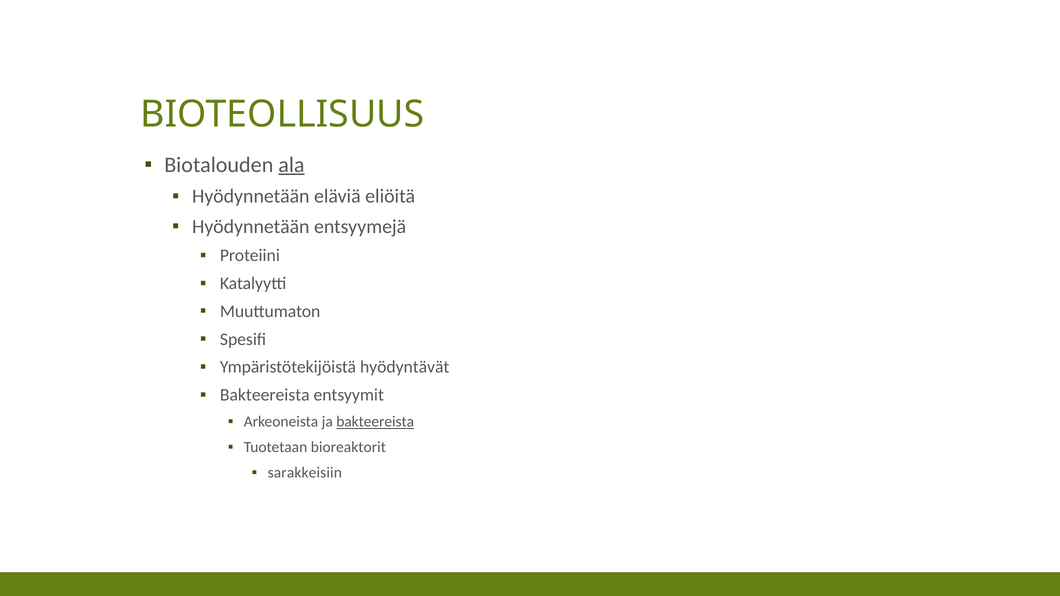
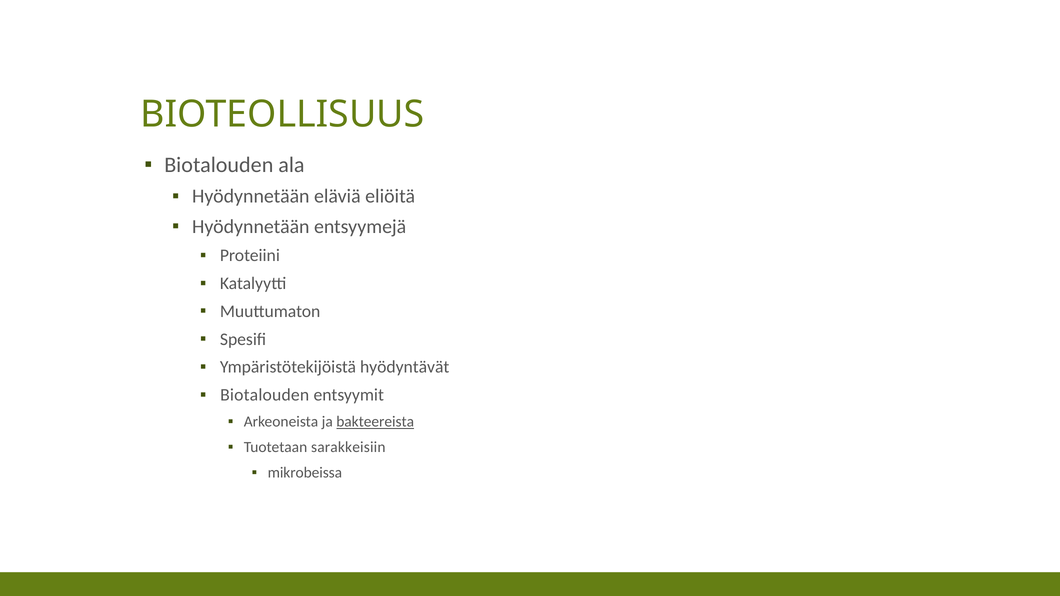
ala underline: present -> none (291, 165)
Bakteereista: Bakteereista -> Biotalouden (265, 395)
bioreaktorit: bioreaktorit -> sarakkeisiin (348, 447)
sarakkeisiin: sarakkeisiin -> mikrobeissa (305, 473)
